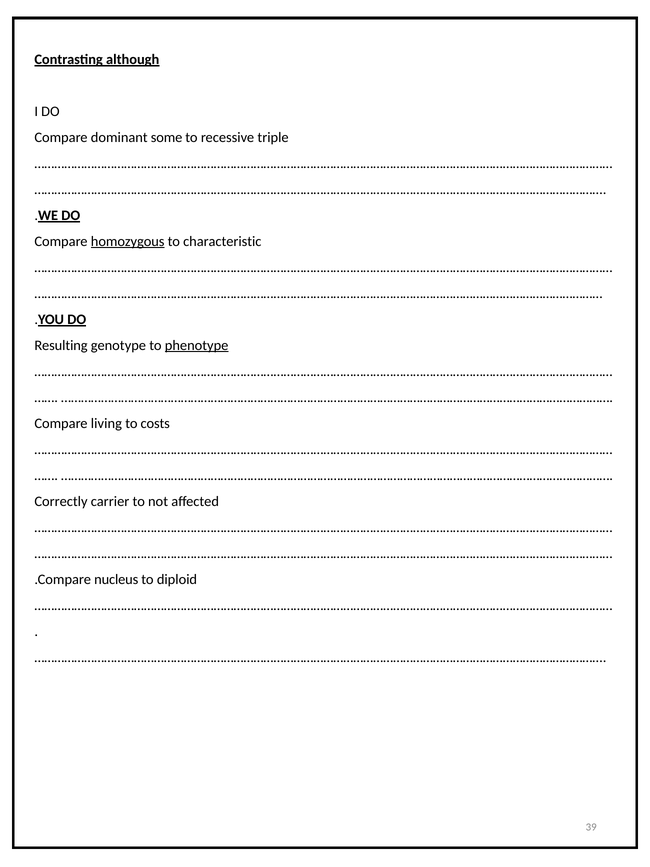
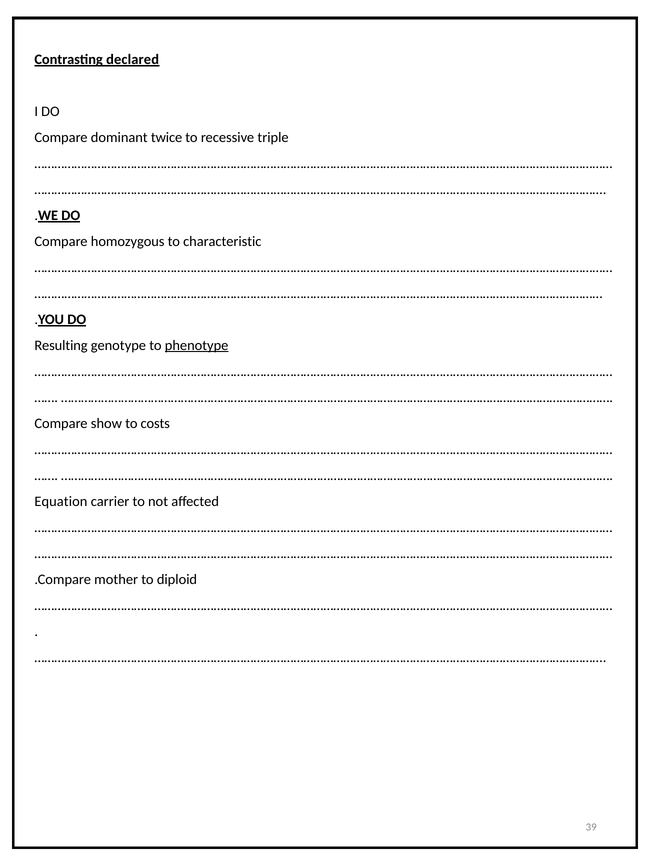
although: although -> declared (133, 59)
some: some -> twice (167, 137)
homozygous underline: present -> none (128, 241)
living: living -> show (106, 423)
Correctly: Correctly -> Equation (61, 501)
nucleus: nucleus -> mother (116, 579)
